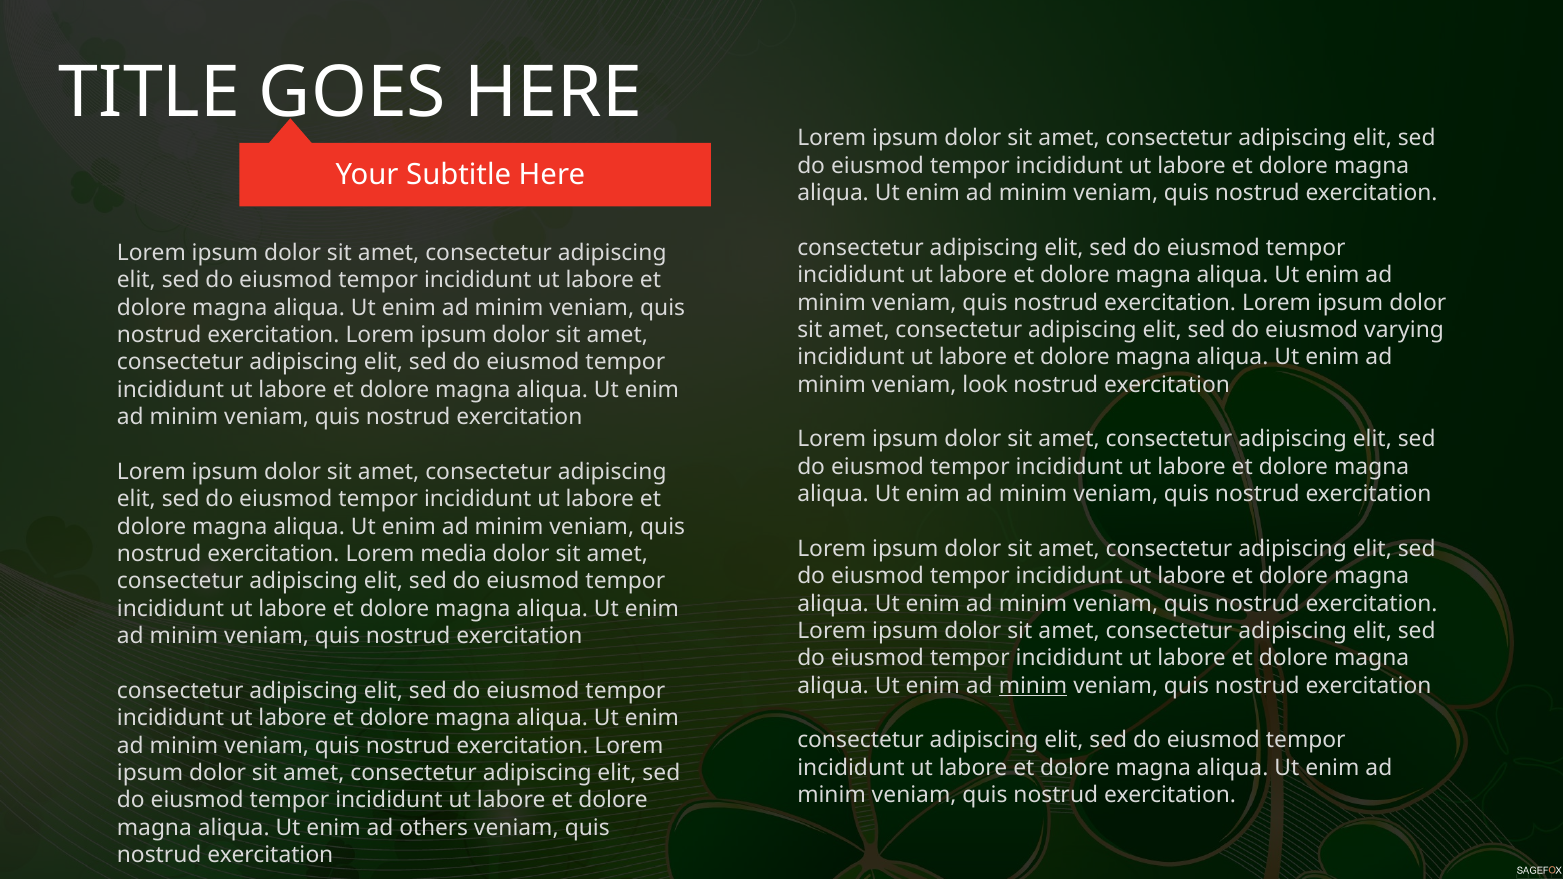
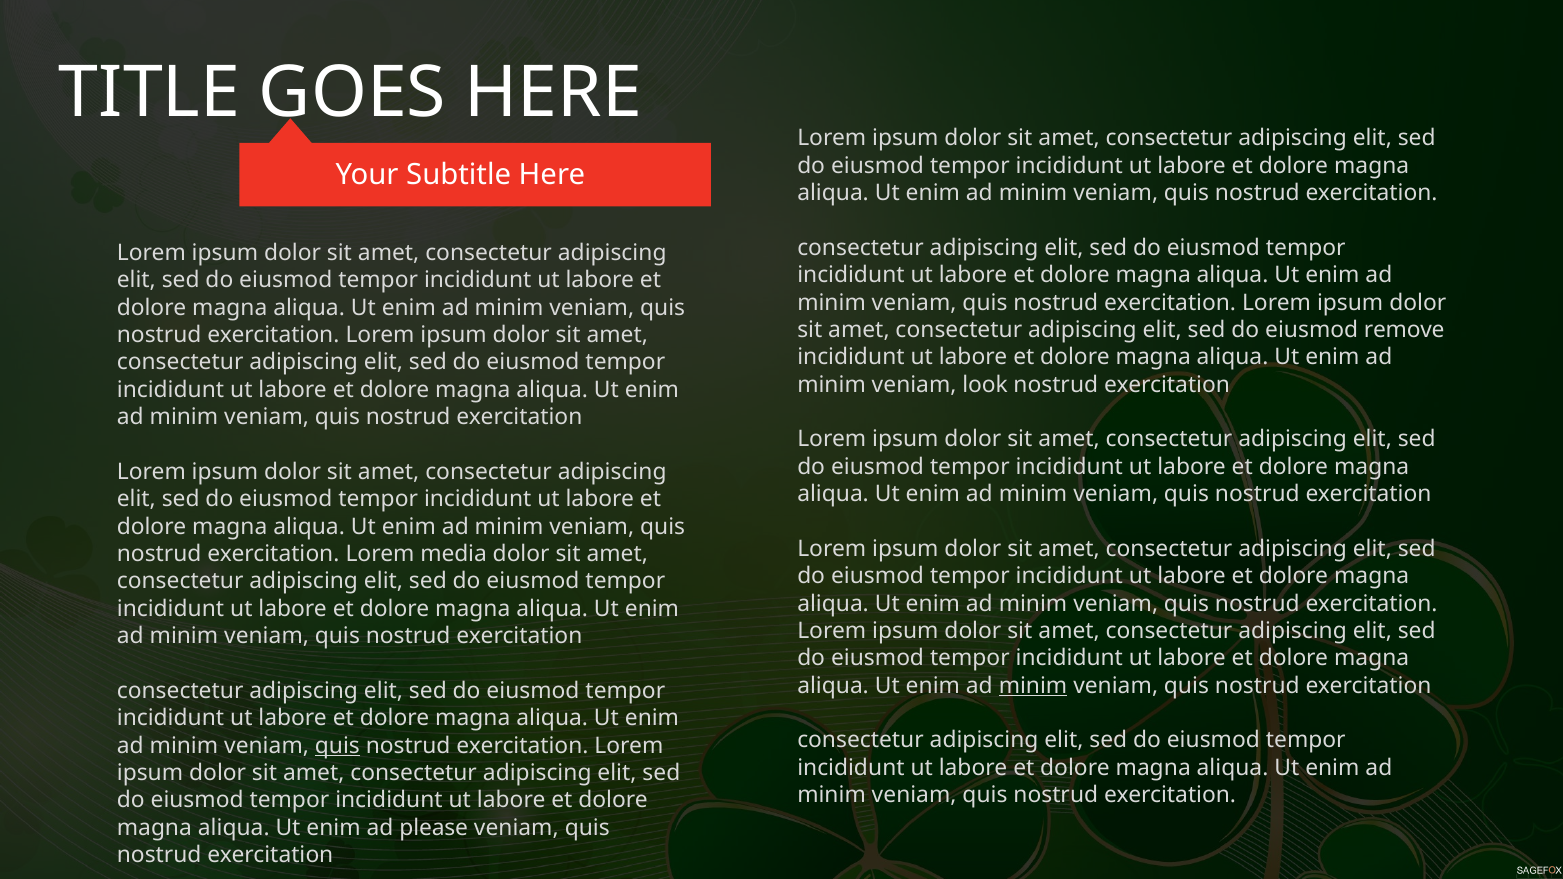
varying: varying -> remove (1404, 330)
quis underline: none -> present (337, 746)
others: others -> please (434, 828)
